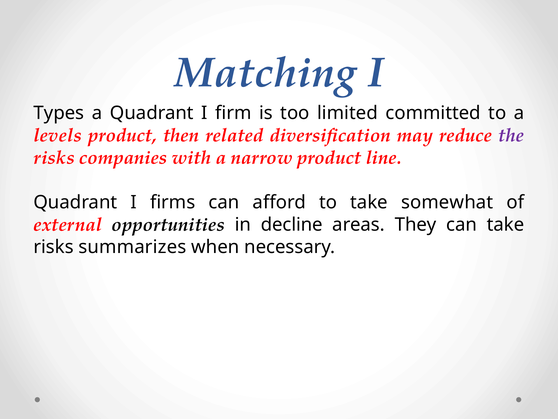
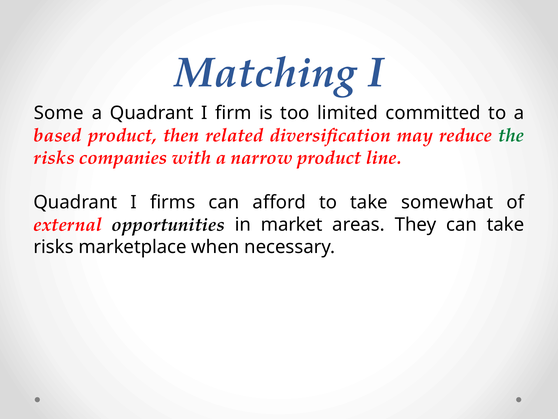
Types: Types -> Some (59, 113)
levels: levels -> based (58, 135)
the colour: purple -> green (511, 135)
decline: decline -> market (292, 225)
summarizes: summarizes -> marketplace (132, 247)
